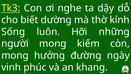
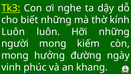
biết dường: dường -> những (56, 20)
Sống: Sống -> Luôn (13, 32)
